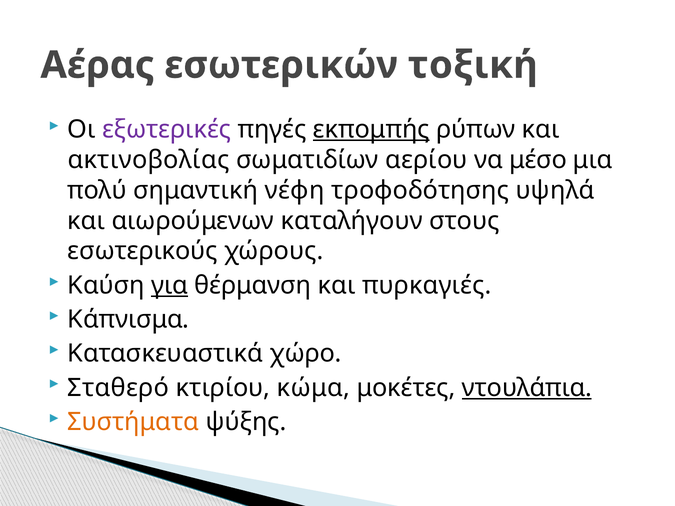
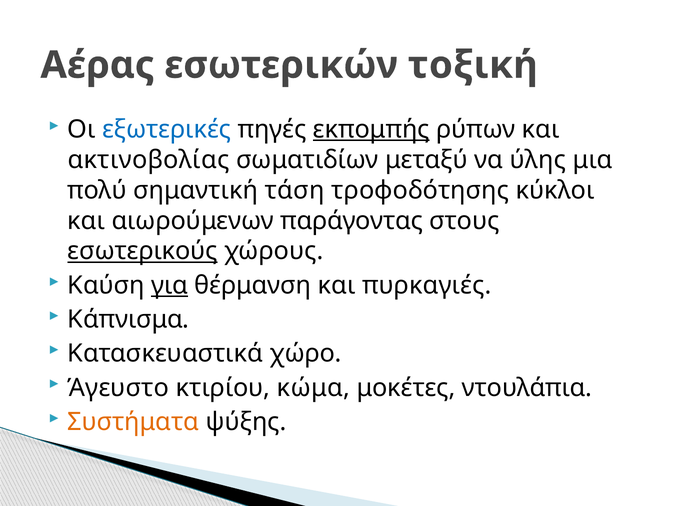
εξωτερικές colour: purple -> blue (167, 130)
αερίου: αερίου -> μεταξύ (427, 160)
μέσο: μέσο -> ύλης (538, 160)
νέφη: νέφη -> τάση (295, 190)
υψηλά: υψηλά -> κύκλοι (555, 190)
καταλήγουν: καταλήγουν -> παράγοντας (352, 221)
εσωτερικούς underline: none -> present (143, 251)
Σταθερό: Σταθερό -> Άγευστο (118, 388)
ντουλάπια underline: present -> none (527, 388)
